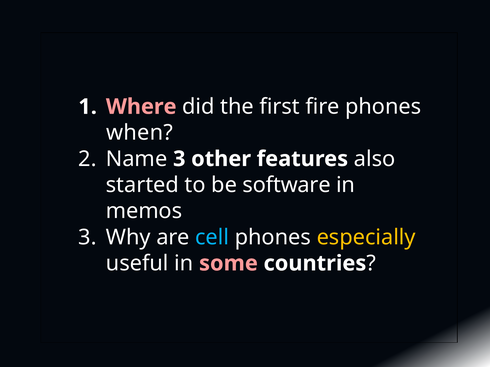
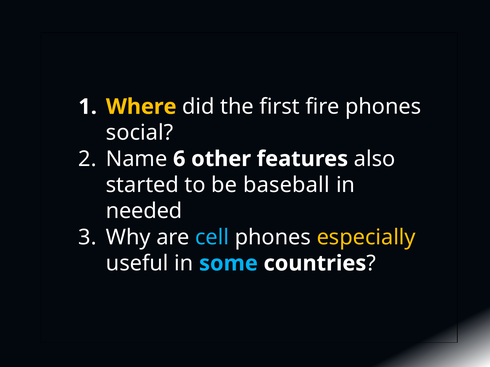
Where colour: pink -> yellow (141, 107)
when: when -> social (140, 133)
Name 3: 3 -> 6 (179, 159)
software: software -> baseball (286, 185)
memos: memos -> needed (144, 211)
some colour: pink -> light blue (228, 264)
